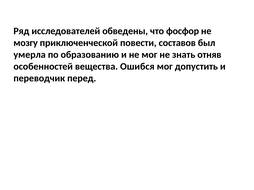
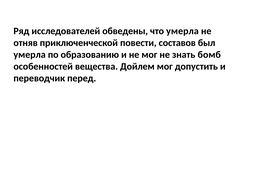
что фосфор: фосфор -> умерла (182, 31)
мозгу: мозгу -> отняв (26, 43)
отняв: отняв -> бомб (209, 55)
Ошибся: Ошибся -> Дойлем (137, 67)
